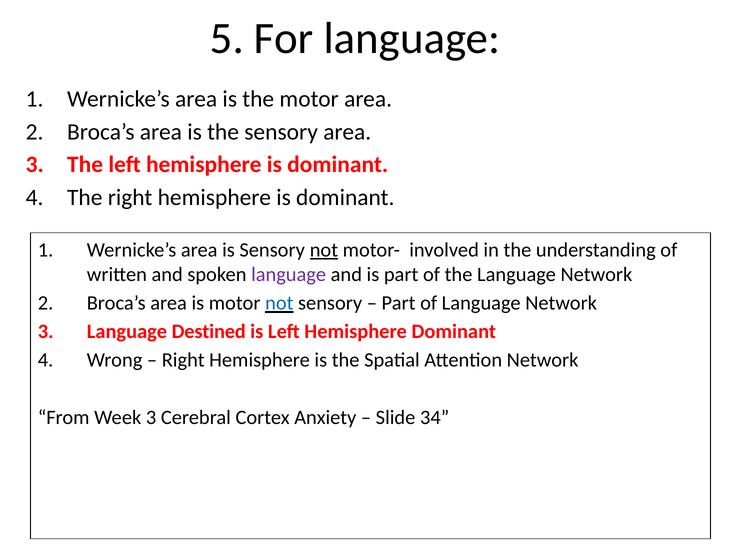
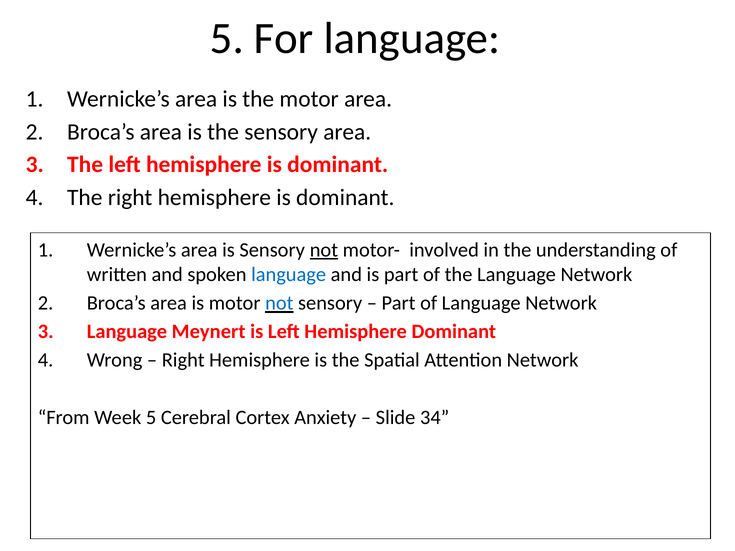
language colour: purple -> blue (289, 275)
Destined: Destined -> Meynert (209, 332)
Week 3: 3 -> 5 (151, 418)
